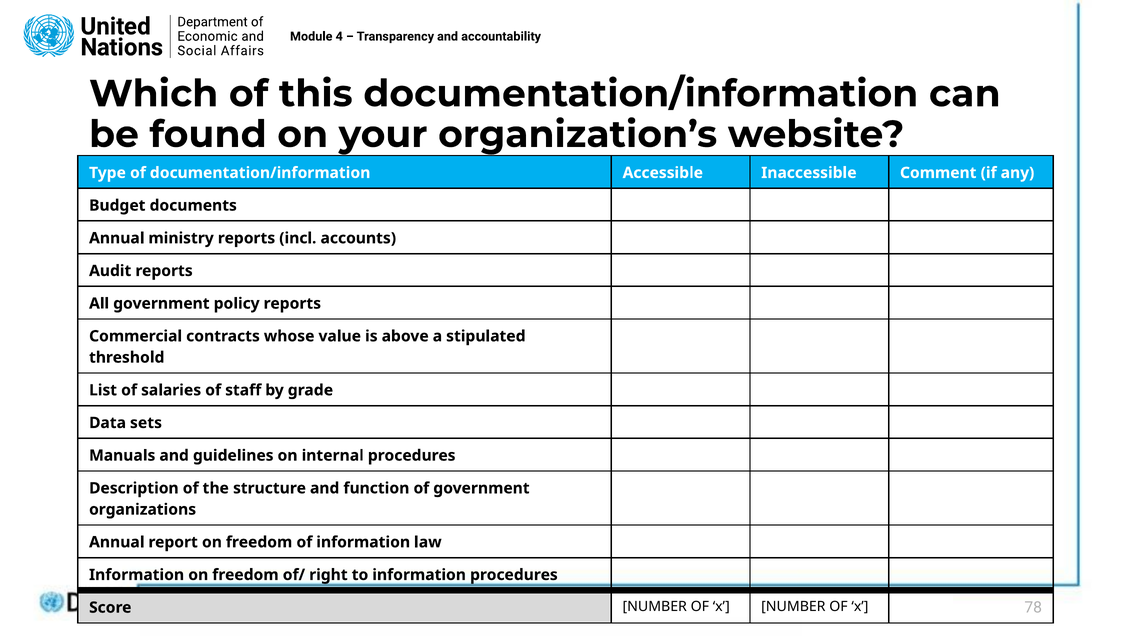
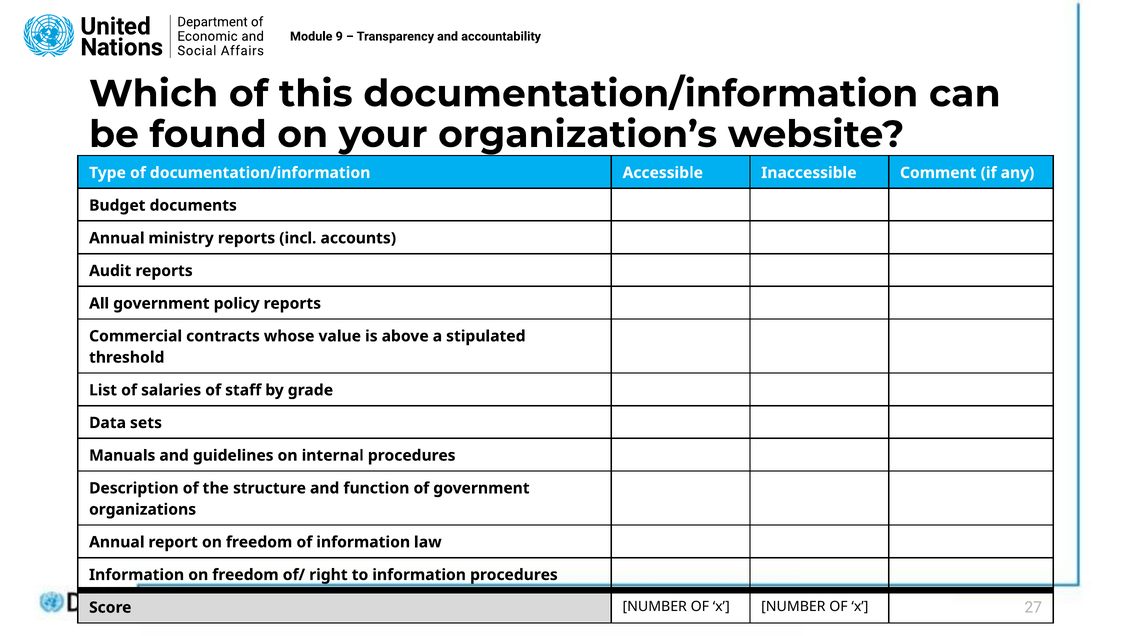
4: 4 -> 9 (339, 36)
78: 78 -> 27 (1033, 608)
